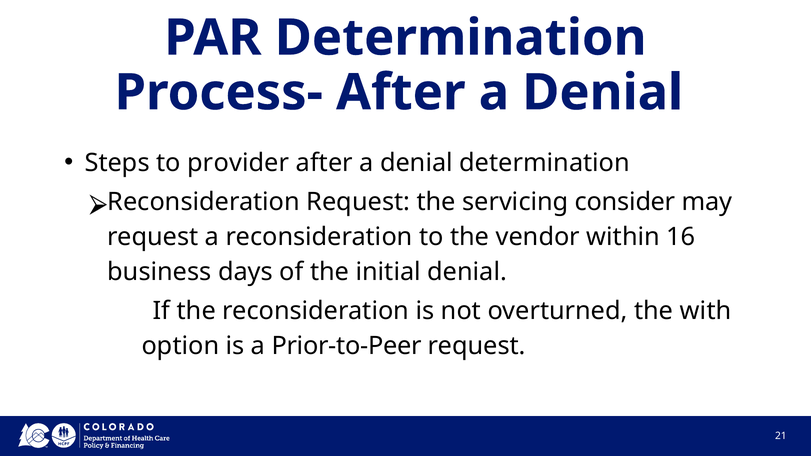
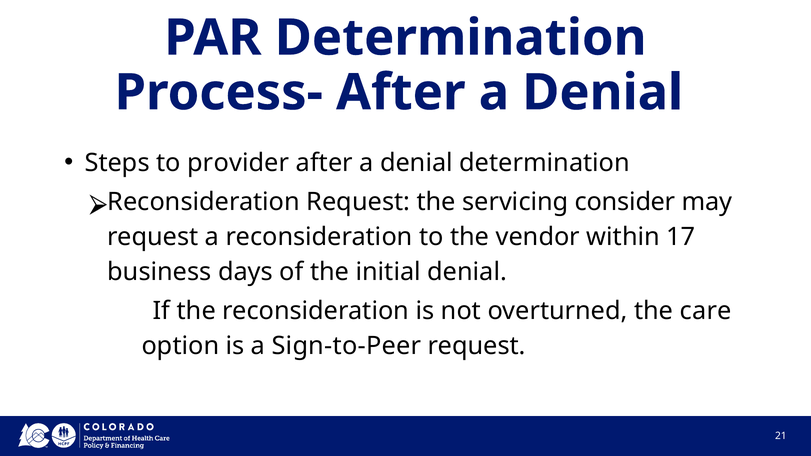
16: 16 -> 17 (681, 237)
with: with -> care (706, 311)
Prior-to-Peer: Prior-to-Peer -> Sign-to-Peer (346, 346)
